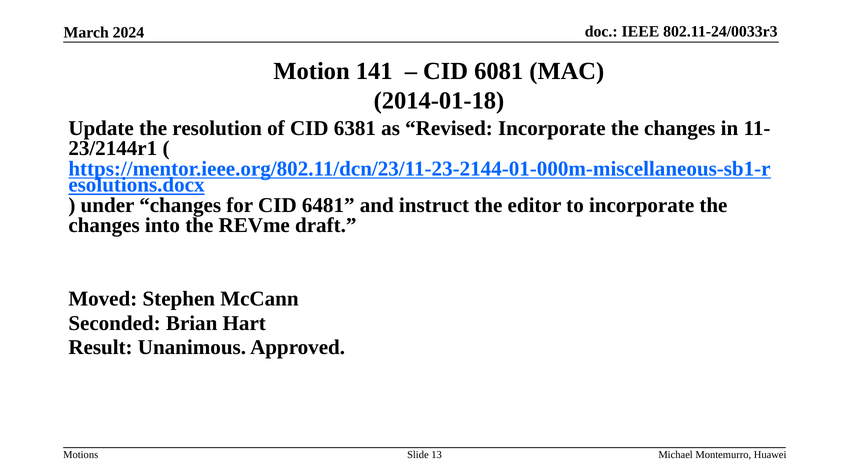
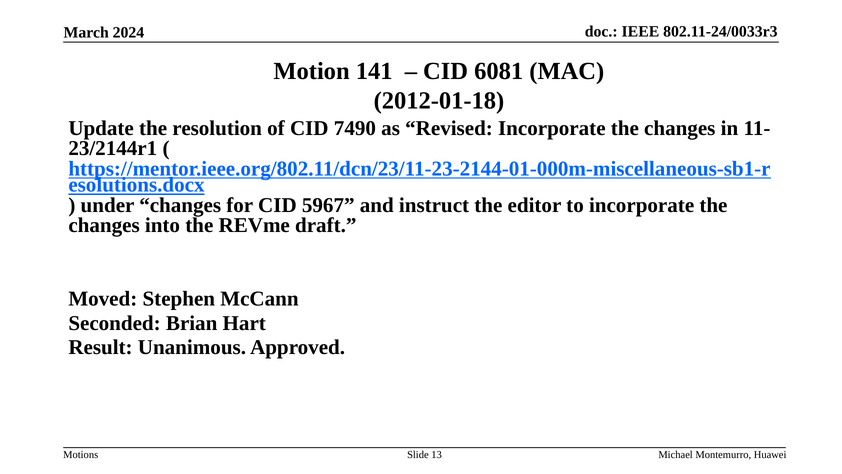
2014-01-18: 2014-01-18 -> 2012-01-18 (439, 101)
6381: 6381 -> 7490 (355, 128)
6481: 6481 -> 5967 (328, 205)
